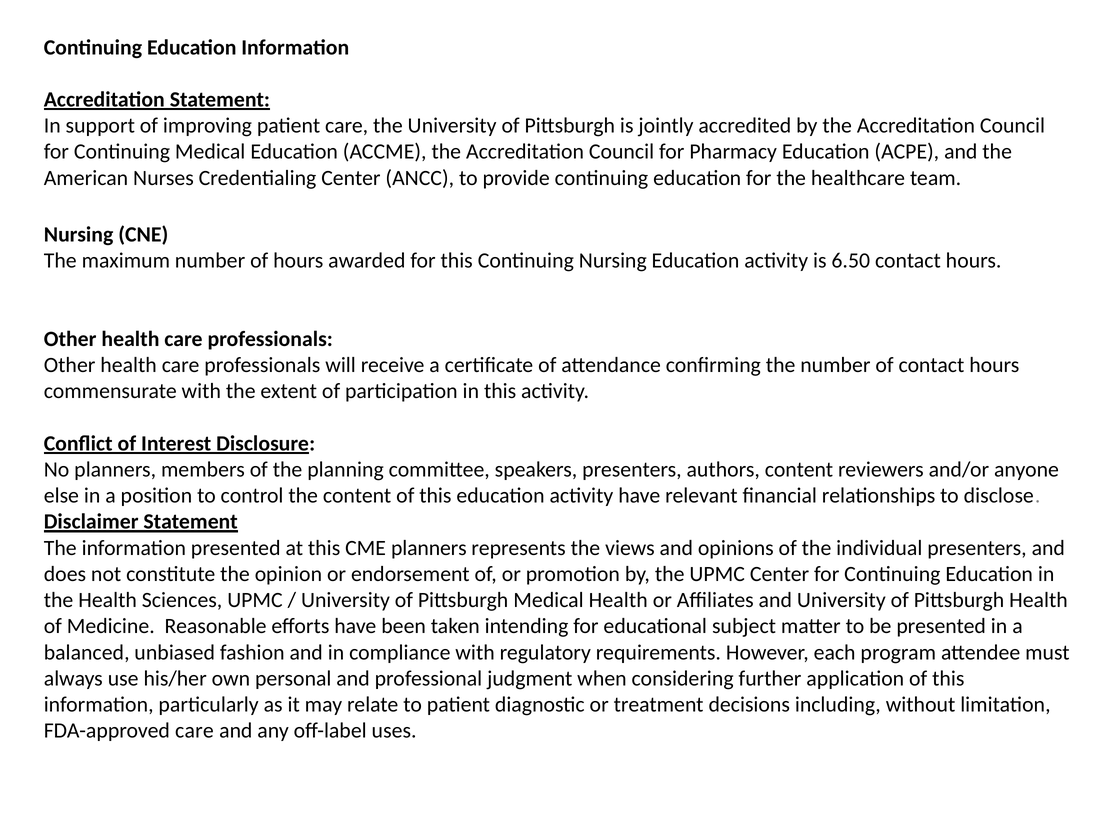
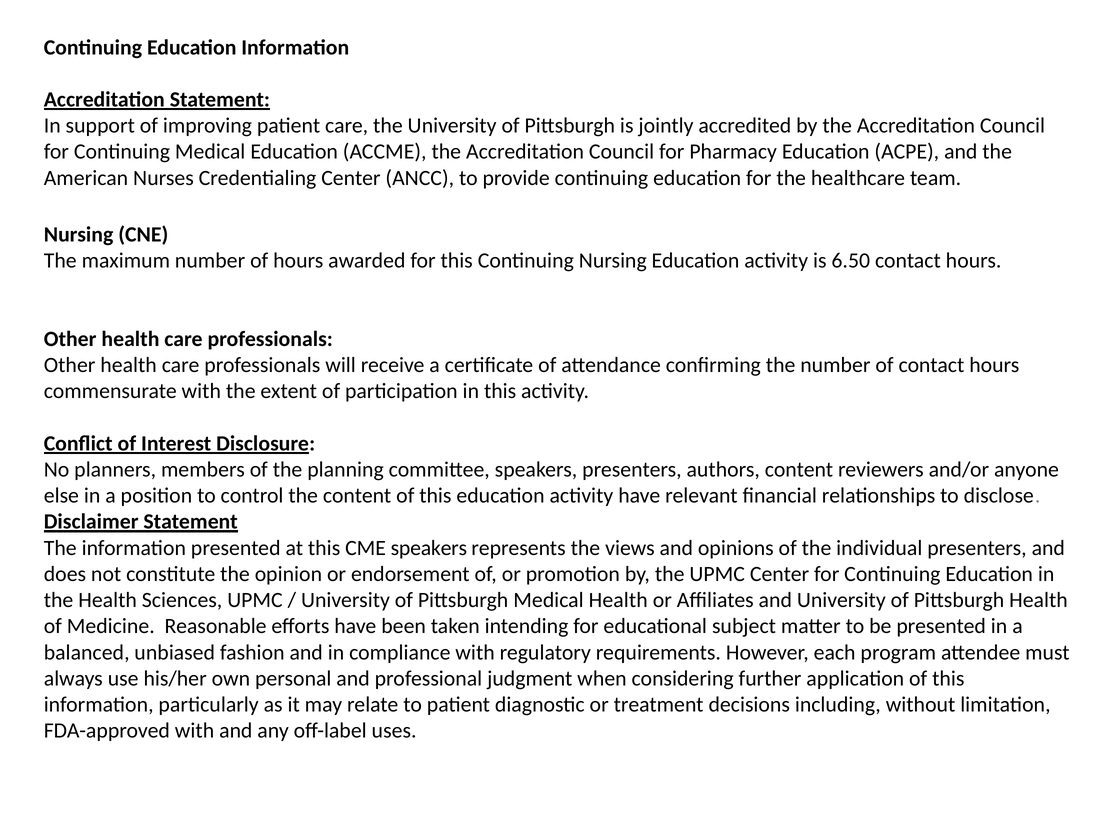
CME planners: planners -> speakers (429, 548)
FDA-approved care: care -> with (195, 731)
